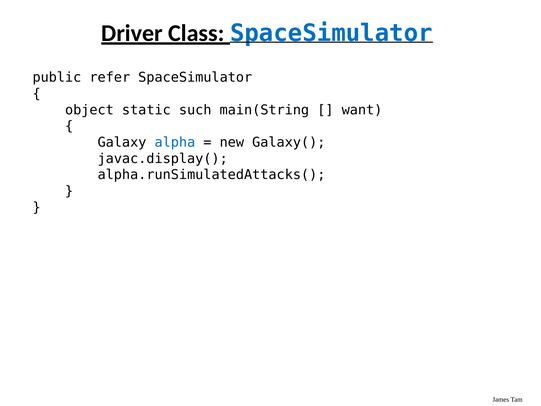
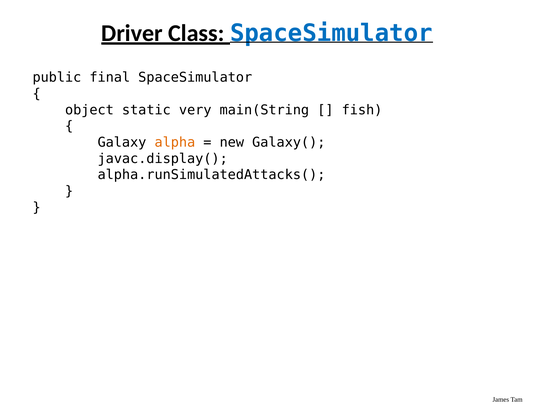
refer: refer -> final (110, 77)
such: such -> very (195, 110)
want: want -> fish (362, 110)
alpha colour: blue -> orange (175, 142)
